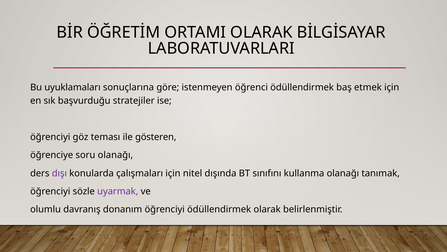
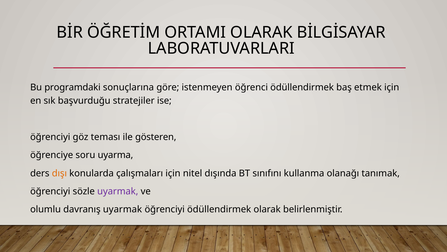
uyuklamaları: uyuklamaları -> programdaki (73, 87)
soru olanağı: olanağı -> uyarma (115, 155)
dışı colour: purple -> orange (59, 173)
davranış donanım: donanım -> uyarmak (123, 209)
